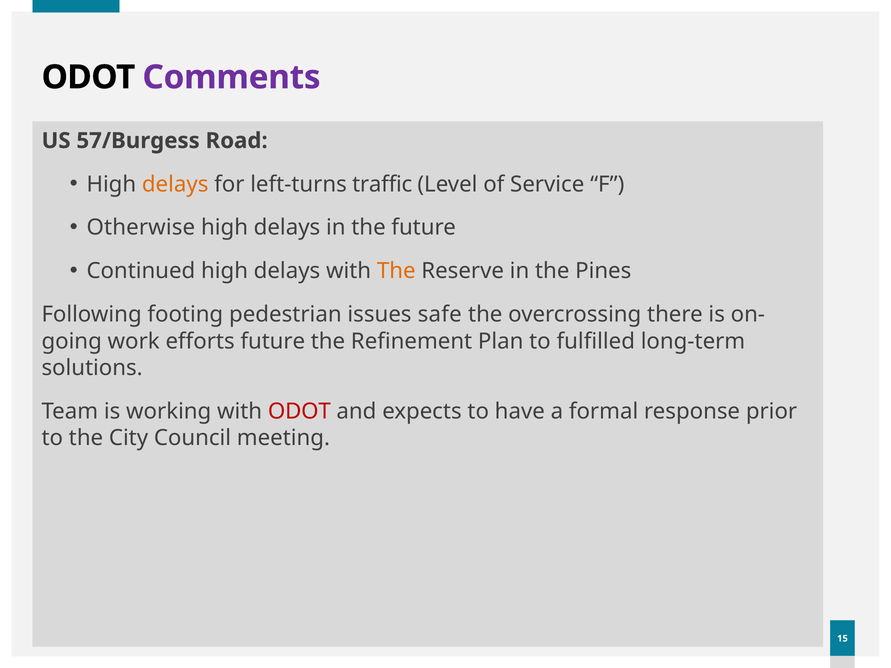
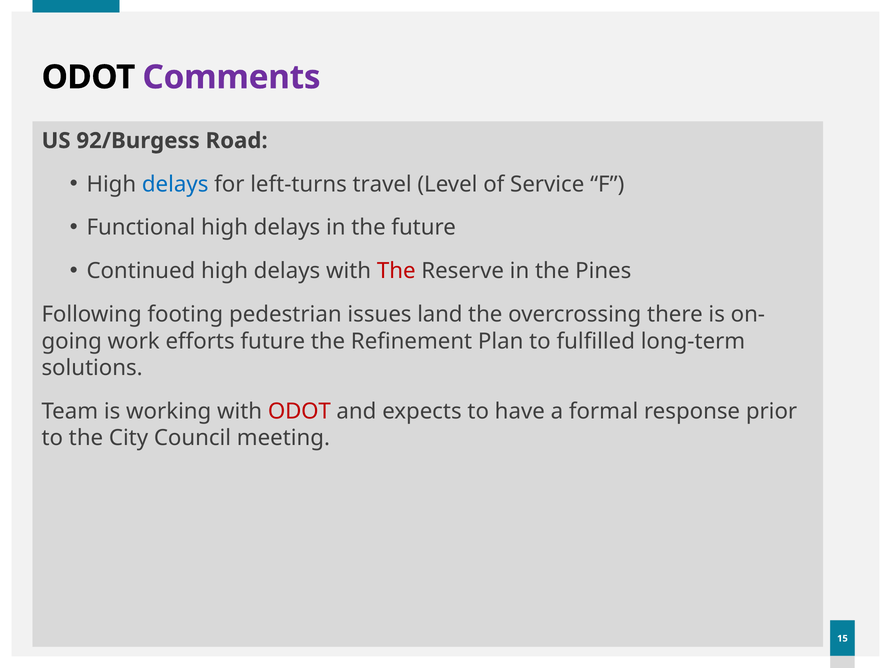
57/Burgess: 57/Burgess -> 92/Burgess (138, 141)
delays colour: orange -> blue (175, 184)
traffic: traffic -> travel (382, 184)
Otherwise: Otherwise -> Functional (141, 228)
The colour: orange -> red (396, 271)
safe: safe -> land (440, 315)
